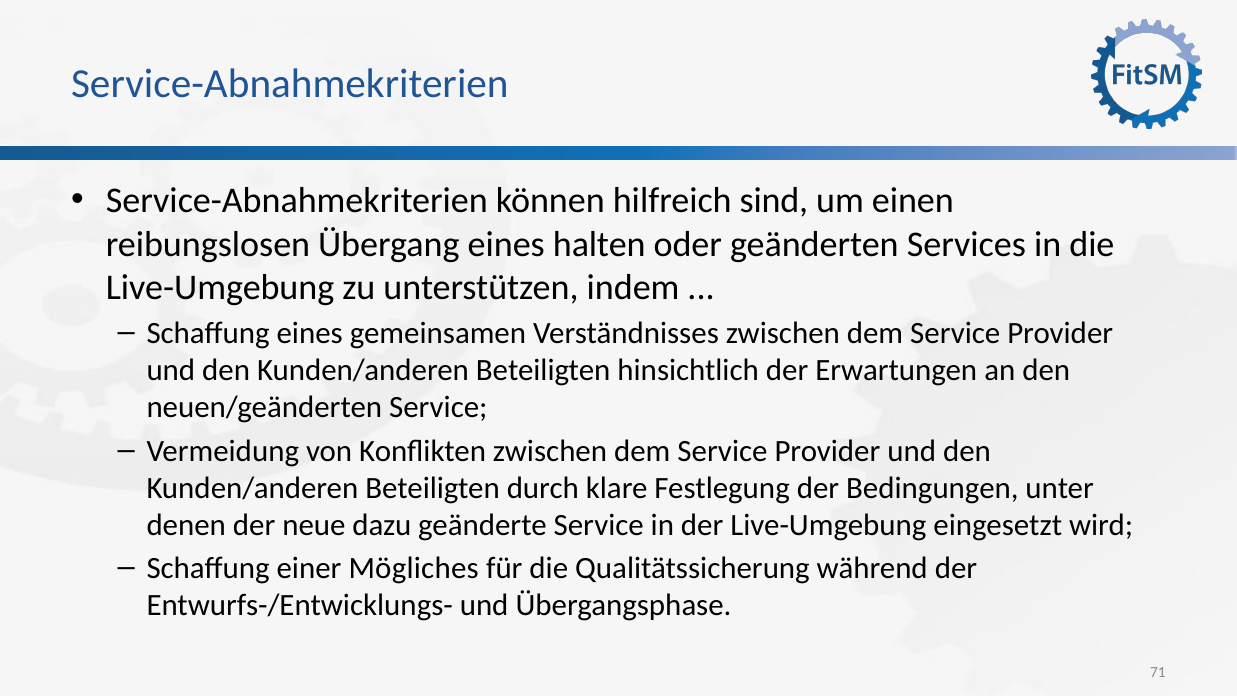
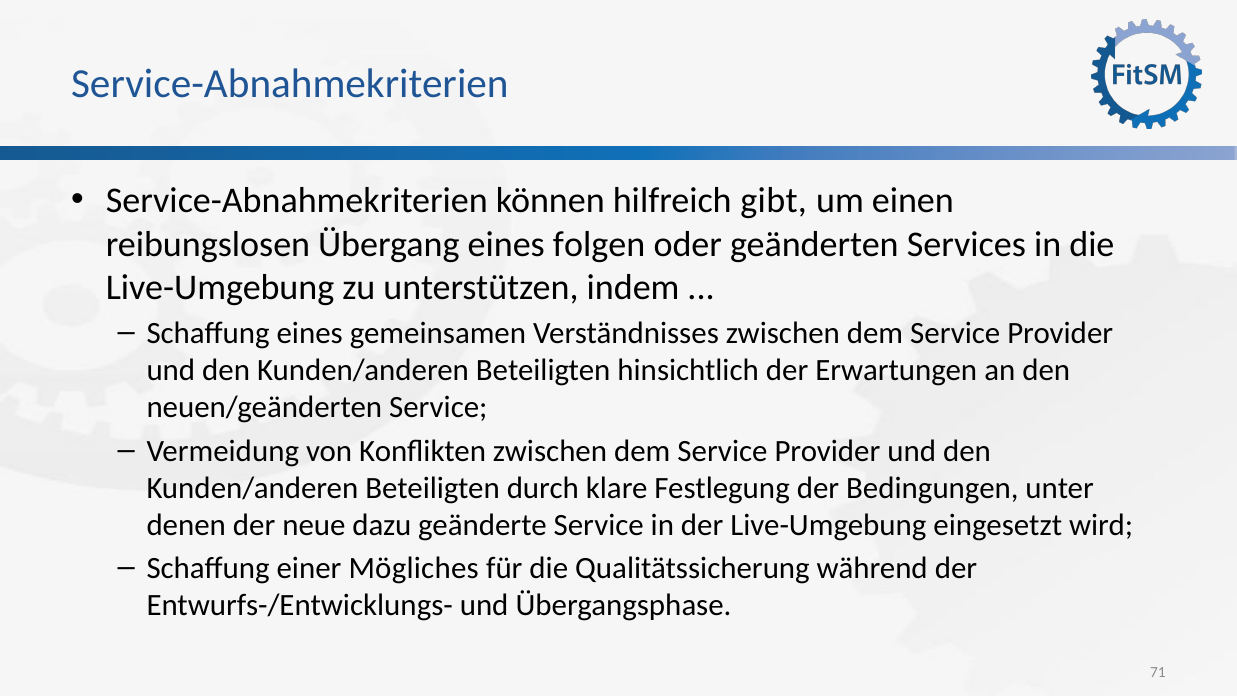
sind: sind -> gibt (774, 201)
halten: halten -> folgen (599, 244)
